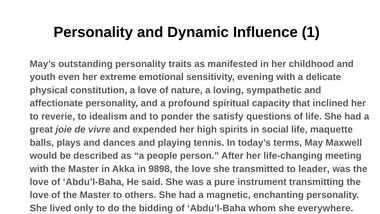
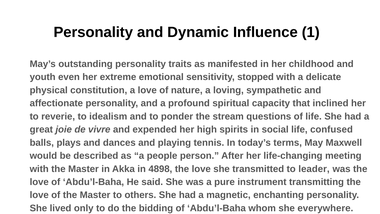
evening: evening -> stopped (256, 77)
satisfy: satisfy -> stream (228, 116)
maquette: maquette -> confused (331, 129)
9898: 9898 -> 4898 (160, 169)
